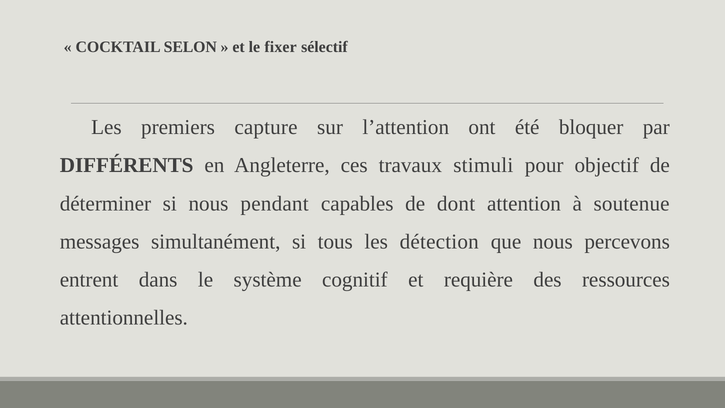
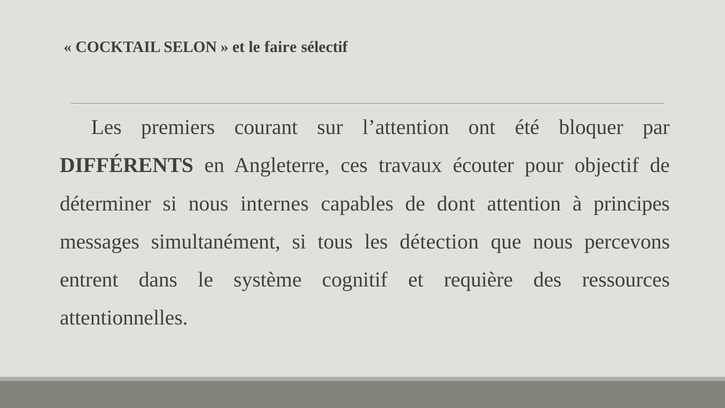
fixer: fixer -> faire (281, 47)
capture: capture -> courant (266, 127)
stimuli: stimuli -> écouter (483, 165)
pendant: pendant -> internes (275, 203)
soutenue: soutenue -> principes (632, 203)
